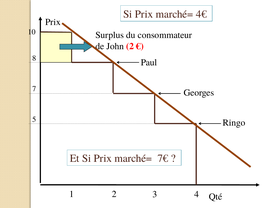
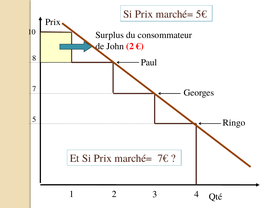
4€: 4€ -> 5€ (201, 14)
